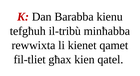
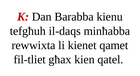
il-tribù: il-tribù -> il-daqs (65, 31)
